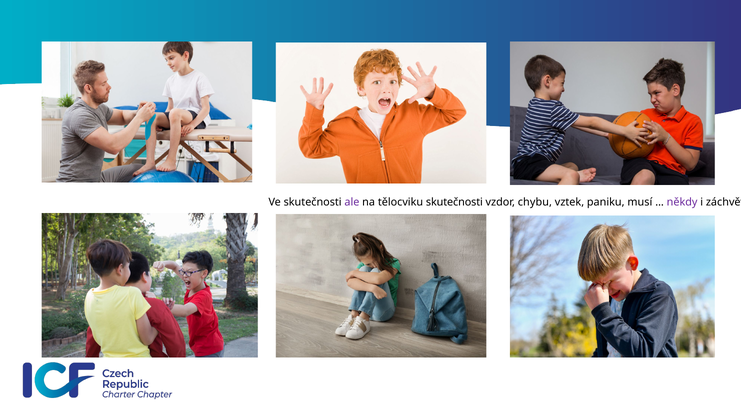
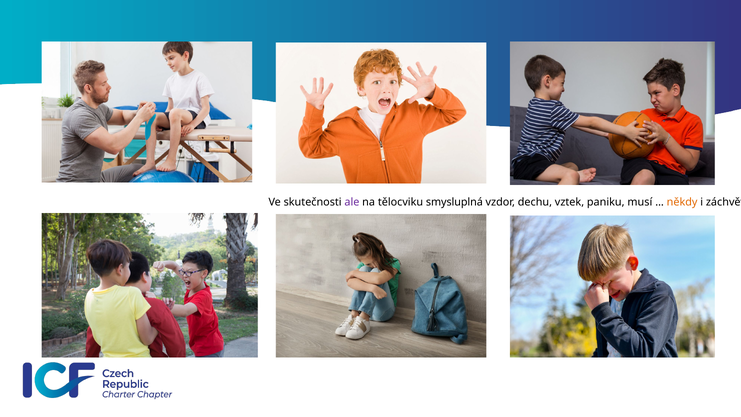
tělocviku skutečnosti: skutečnosti -> smysluplná (454, 202)
chybu: chybu -> dechu (535, 202)
někdy colour: purple -> orange (682, 202)
